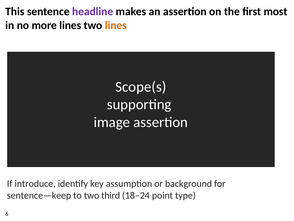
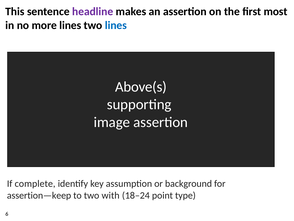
lines colour: orange -> blue (116, 25)
Scope(s: Scope(s -> Above(s (141, 87)
introduce: introduce -> complete (35, 183)
sentence—keep: sentence—keep -> assertion—keep (39, 195)
third: third -> with (111, 195)
